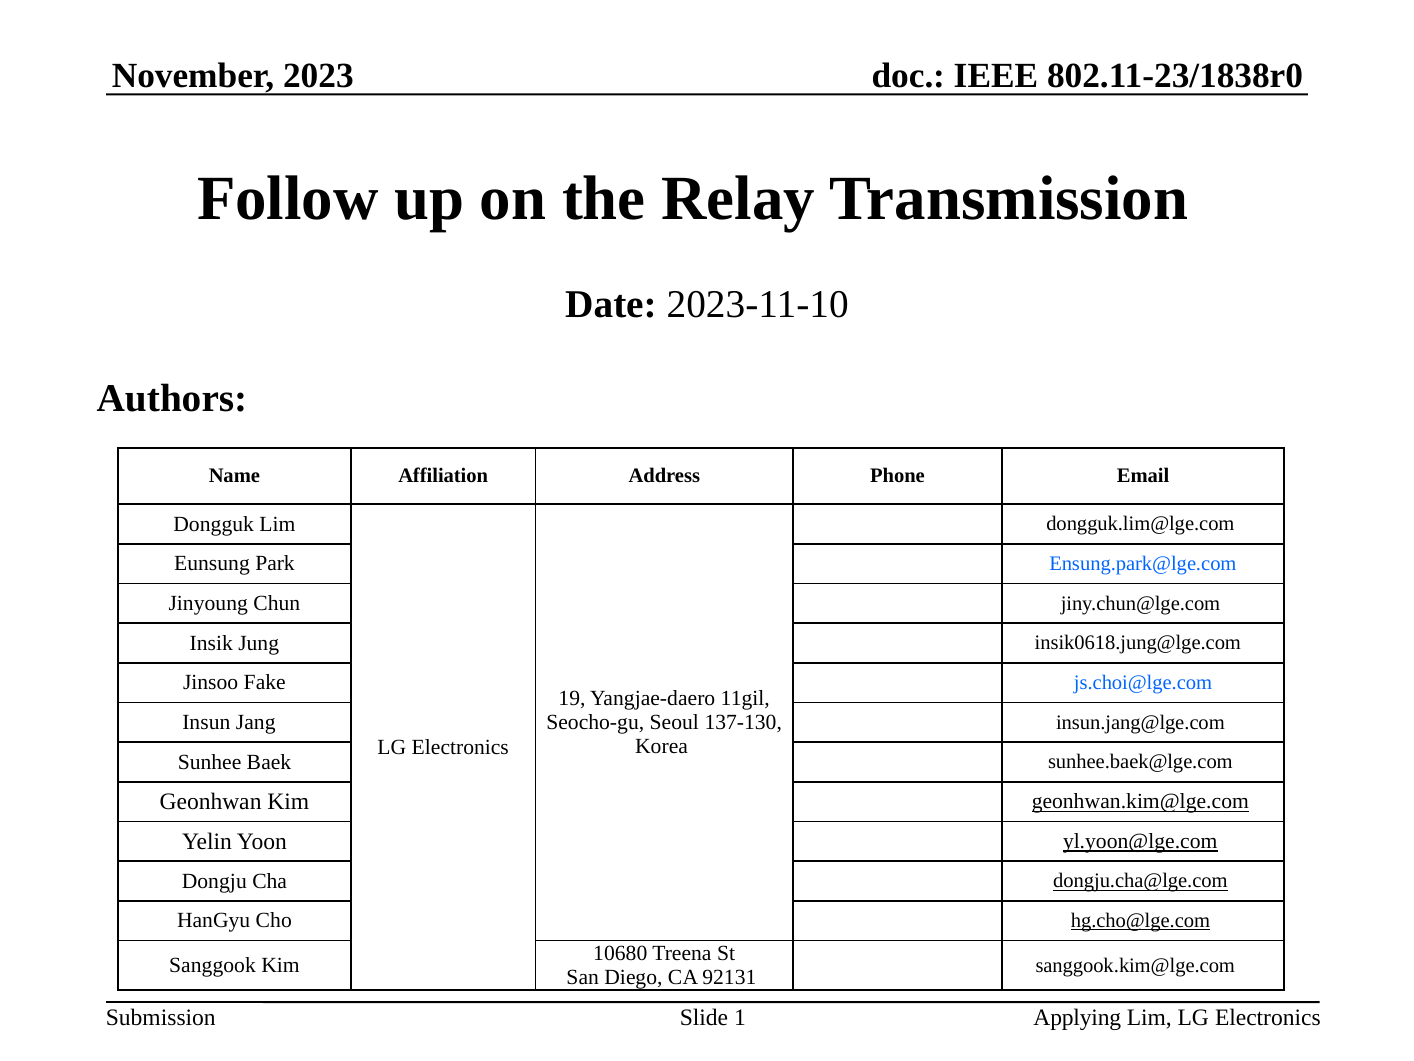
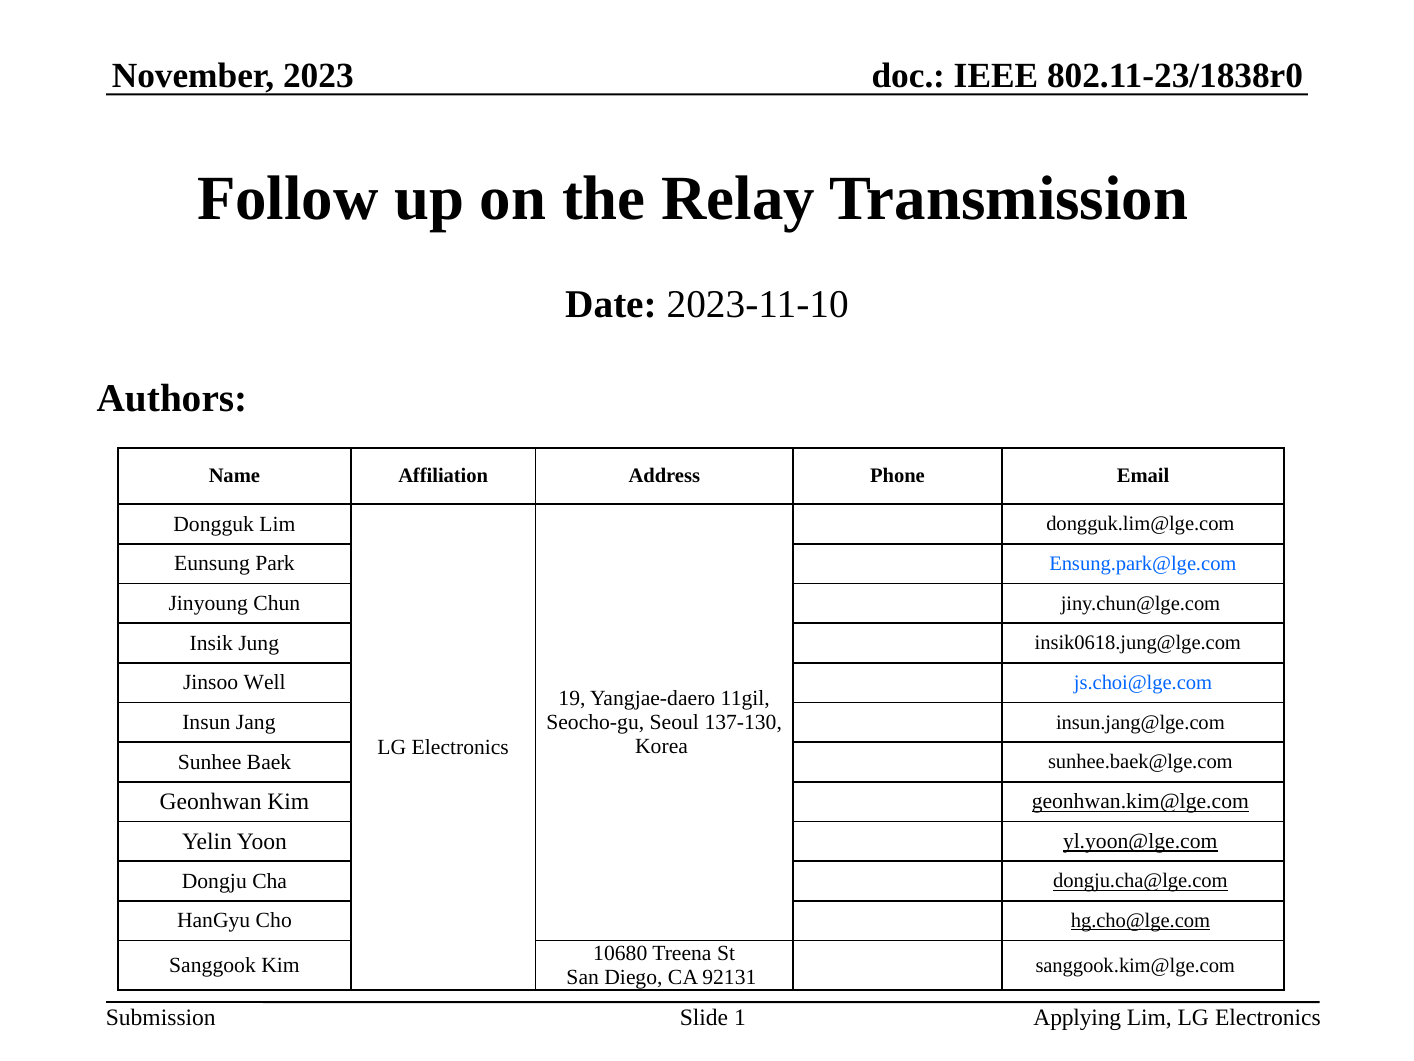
Fake: Fake -> Well (265, 682)
